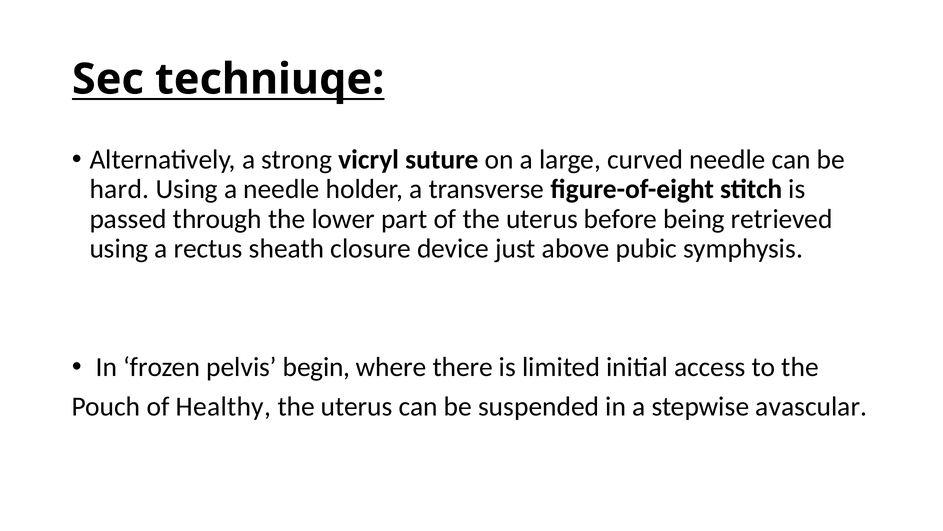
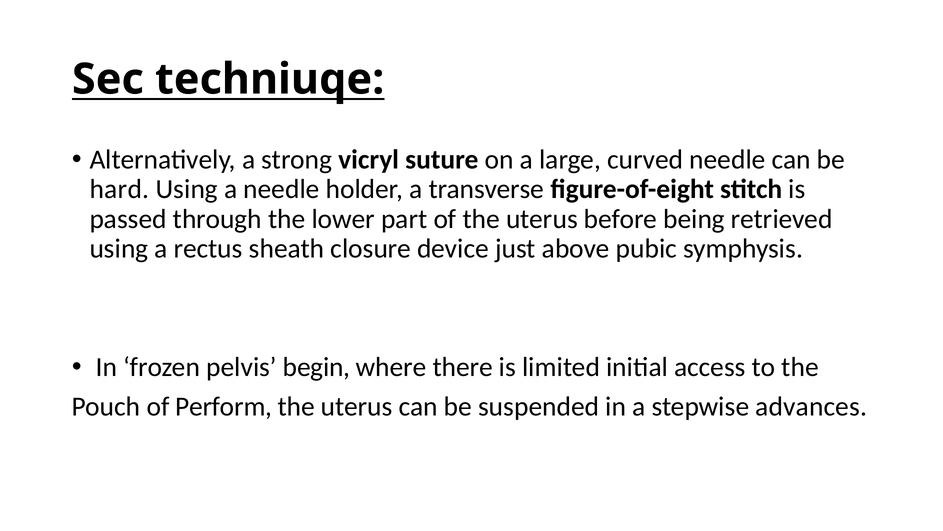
Healthy: Healthy -> Perform (224, 406)
avascular: avascular -> advances (811, 406)
